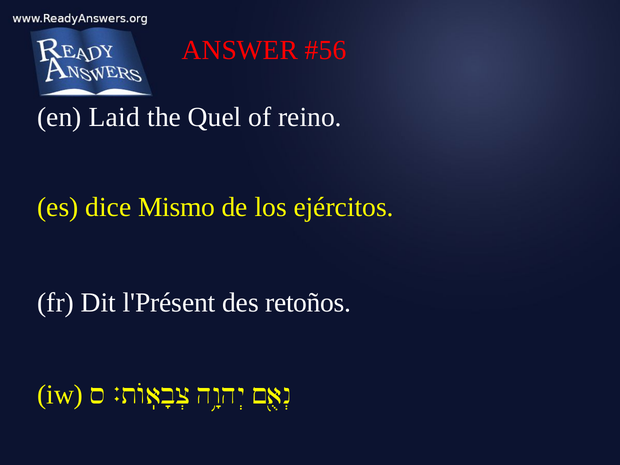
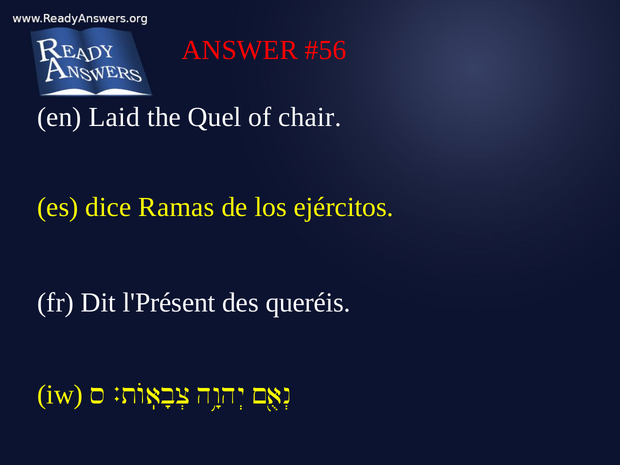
reino: reino -> chair (310, 117)
Mismo: Mismo -> Ramas (176, 207)
retoños: retoños -> queréis (308, 302)
